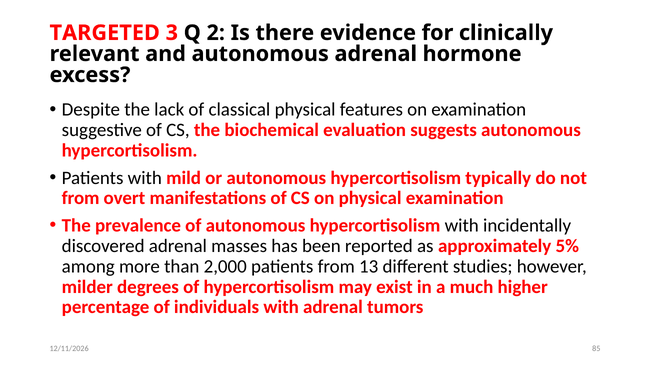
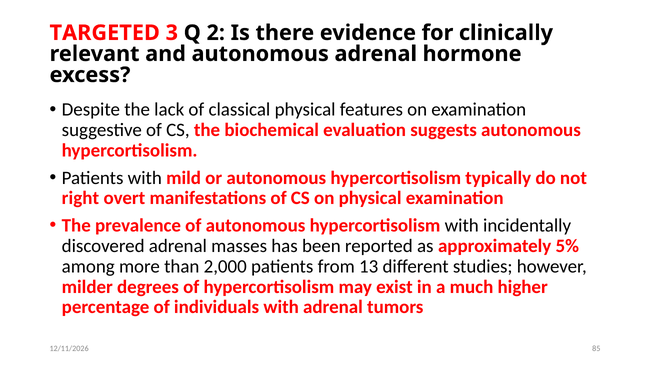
from: from -> right (80, 199)
